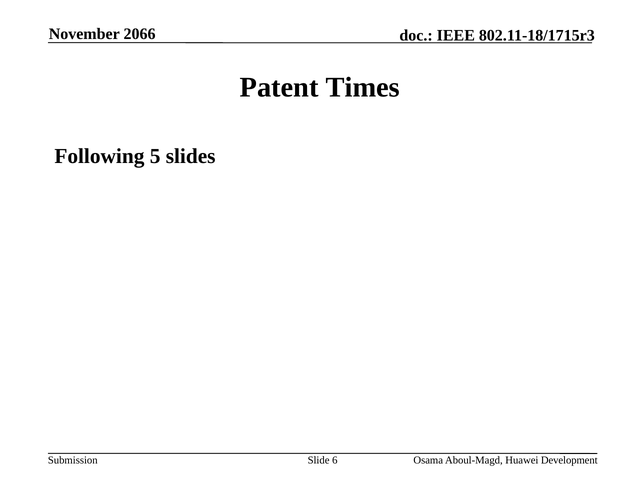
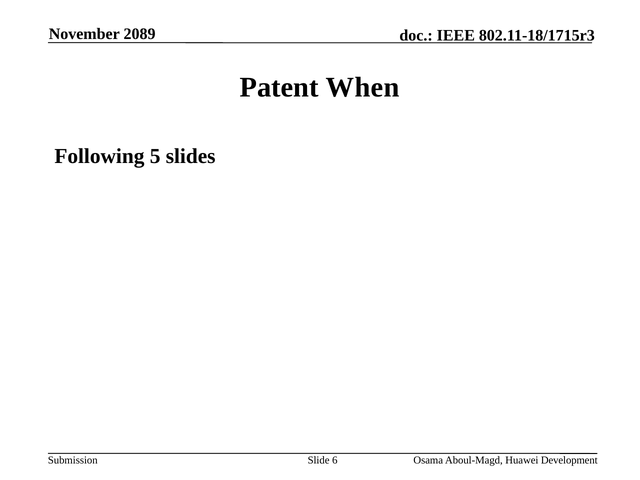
2066: 2066 -> 2089 (140, 34)
Times: Times -> When (363, 87)
